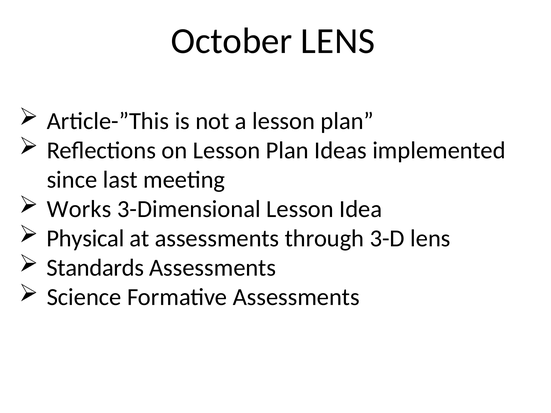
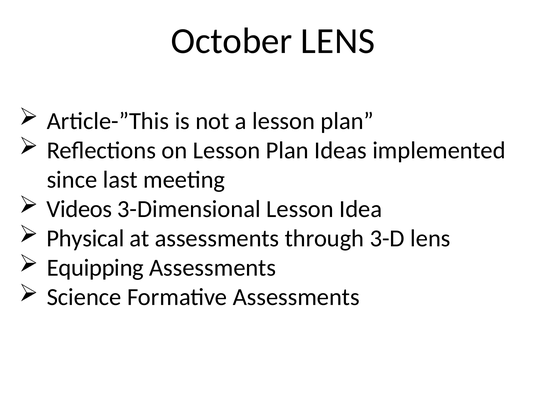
Works: Works -> Videos (79, 209)
Standards: Standards -> Equipping (95, 268)
